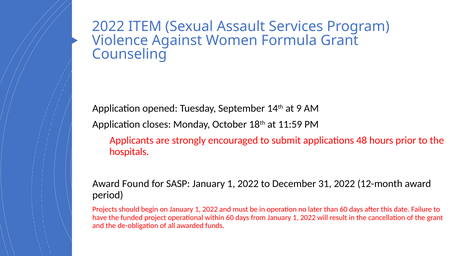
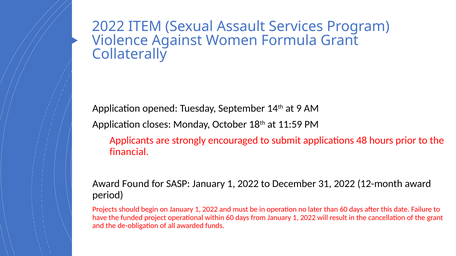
Counseling: Counseling -> Collaterally (129, 54)
hospitals: hospitals -> financial (129, 152)
